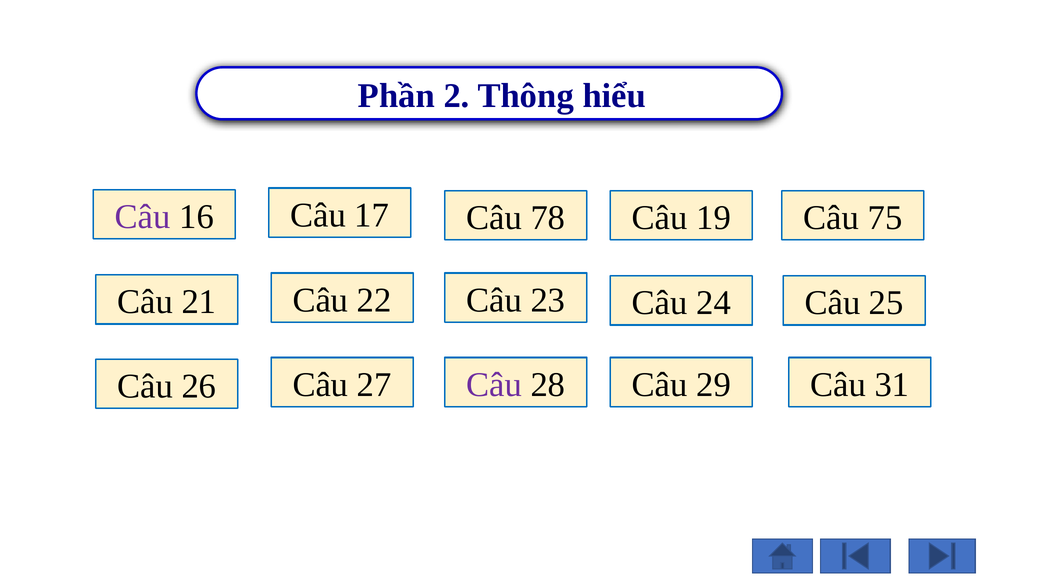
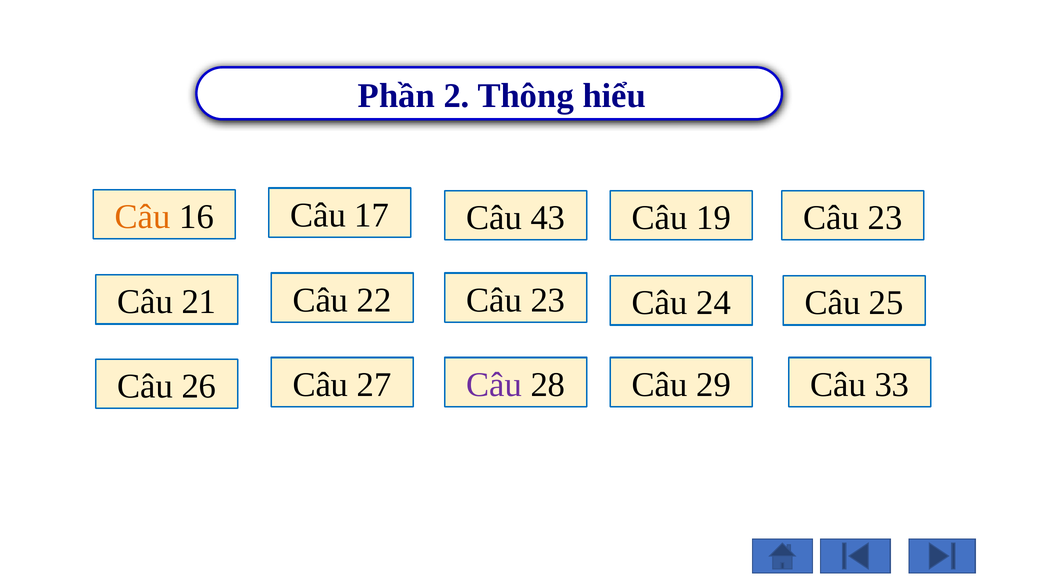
Câu colour: purple -> orange (143, 216)
78: 78 -> 43 (548, 217)
75: 75 -> 23 (885, 217)
31: 31 -> 33 (892, 384)
